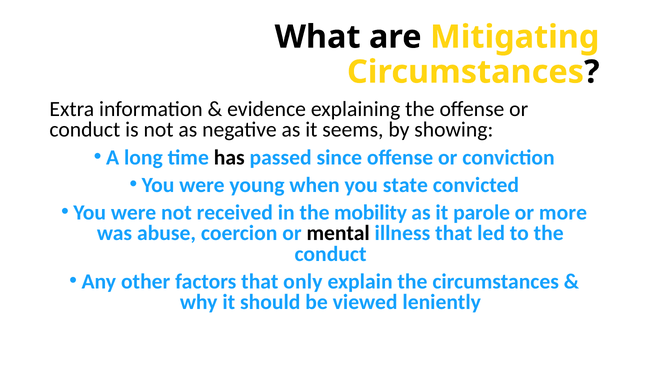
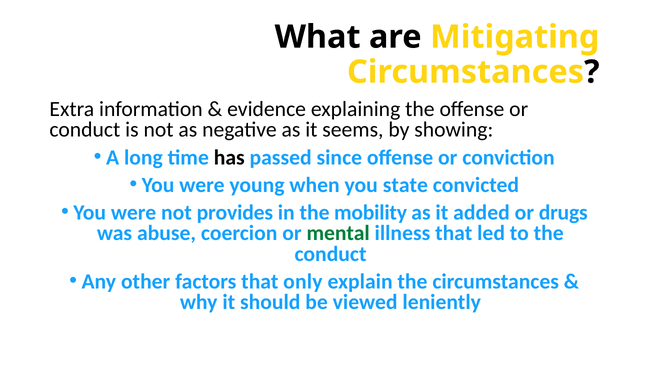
received: received -> provides (235, 212)
parole: parole -> added (482, 212)
more: more -> drugs (563, 212)
mental colour: black -> green (338, 233)
